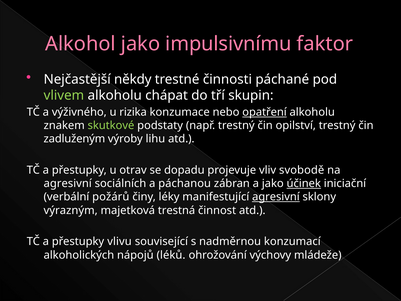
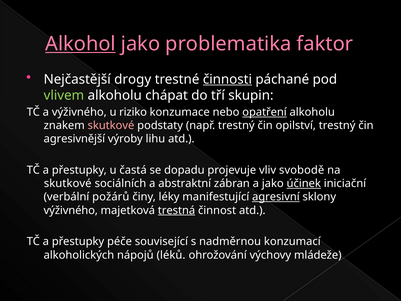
Alkohol underline: none -> present (80, 44)
impulsivnímu: impulsivnímu -> problematika (228, 44)
někdy: někdy -> drogy (133, 79)
činnosti underline: none -> present (227, 79)
rizika: rizika -> riziko (133, 112)
skutkové colour: light green -> pink (111, 125)
zadluženým: zadluženým -> agresivnější (74, 139)
otrav: otrav -> častá (133, 170)
agresivní: agresivní -> skutkové (68, 183)
páchanou: páchanou -> abstraktní (185, 183)
výrazným: výrazným -> výživného (71, 210)
trestná underline: none -> present (176, 210)
vlivu: vlivu -> péče (120, 241)
